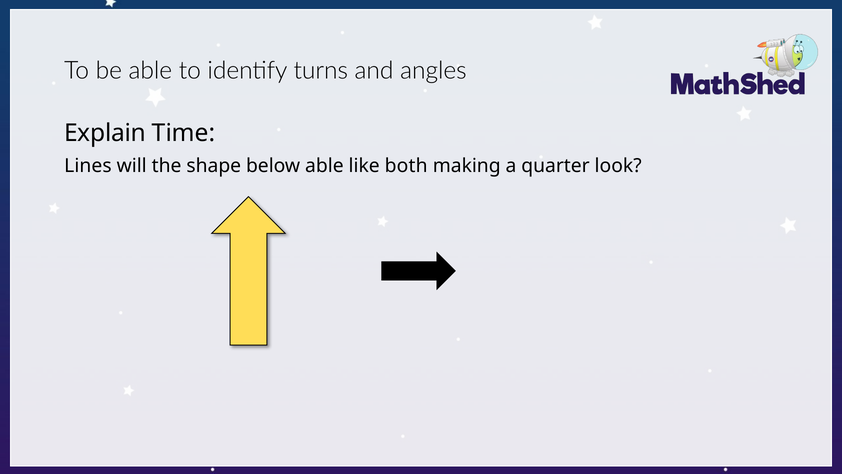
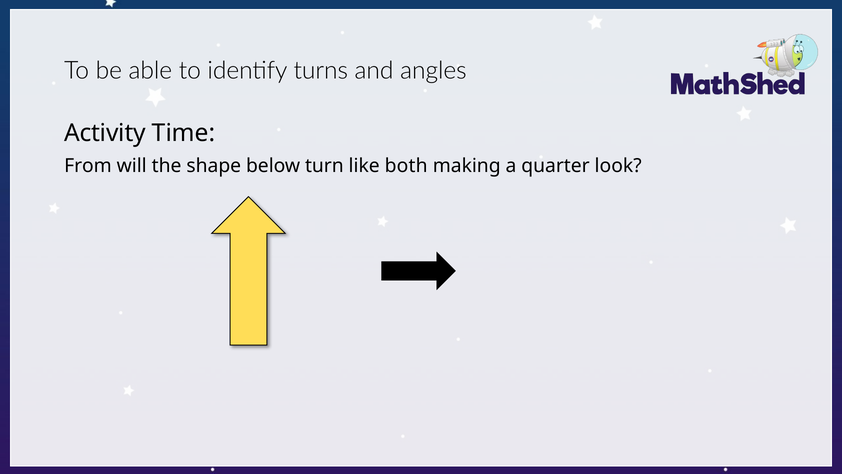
Explain: Explain -> Activity (105, 133)
Lines: Lines -> From (88, 166)
below able: able -> turn (324, 166)
